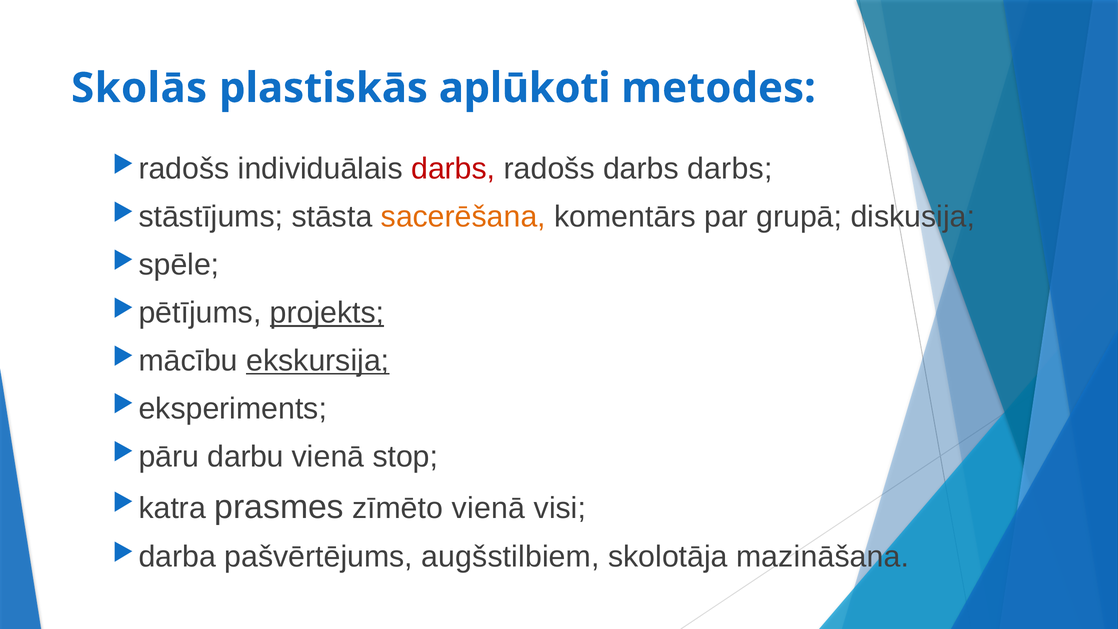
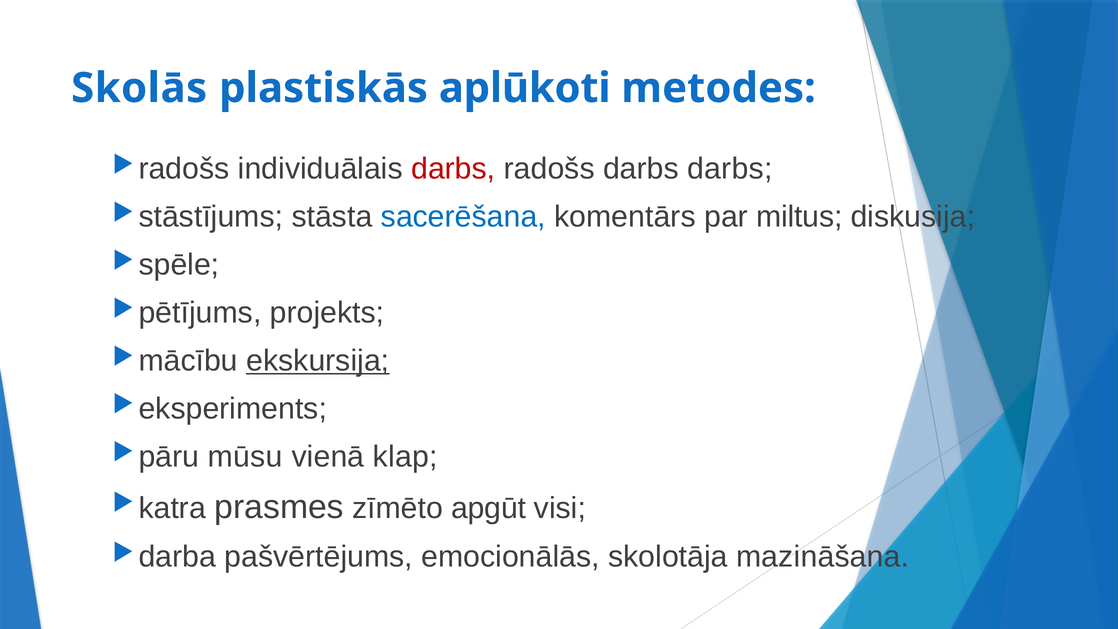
sacerēšana colour: orange -> blue (463, 217)
grupā: grupā -> miltus (799, 217)
projekts underline: present -> none (327, 313)
darbu: darbu -> mūsu (245, 457)
stop: stop -> klap (405, 457)
zīmēto vienā: vienā -> apgūt (489, 508)
augšstilbiem: augšstilbiem -> emocionālās (511, 557)
